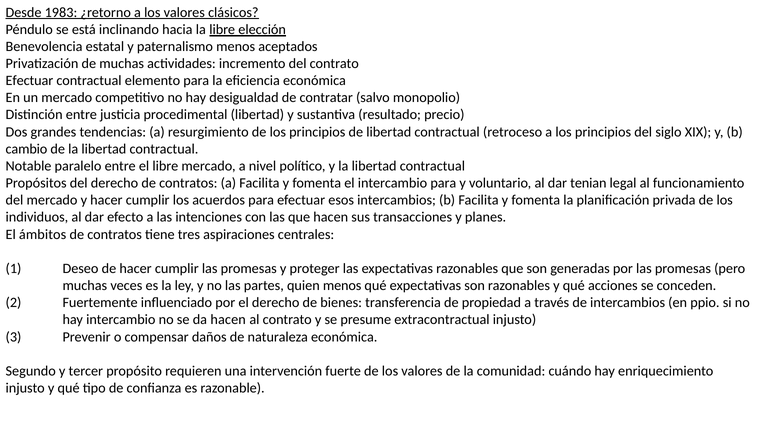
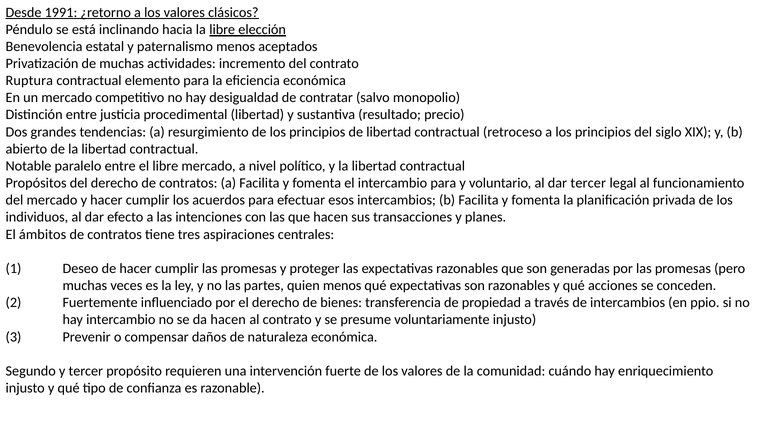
1983: 1983 -> 1991 (61, 12)
Efectuar: Efectuar -> Ruptura (29, 81)
cambio: cambio -> abierto (26, 149)
dar tenian: tenian -> tercer (588, 183)
extracontractual: extracontractual -> voluntariamente (442, 320)
